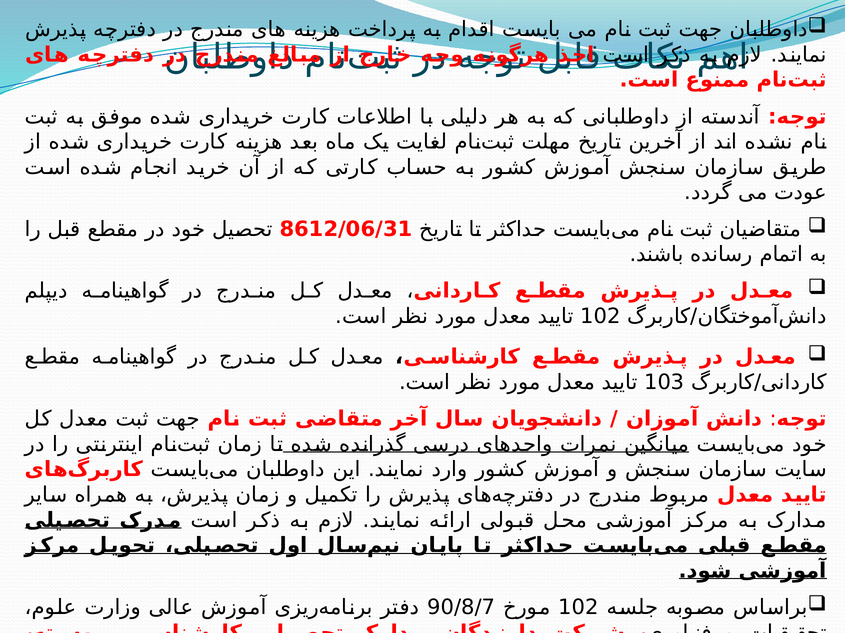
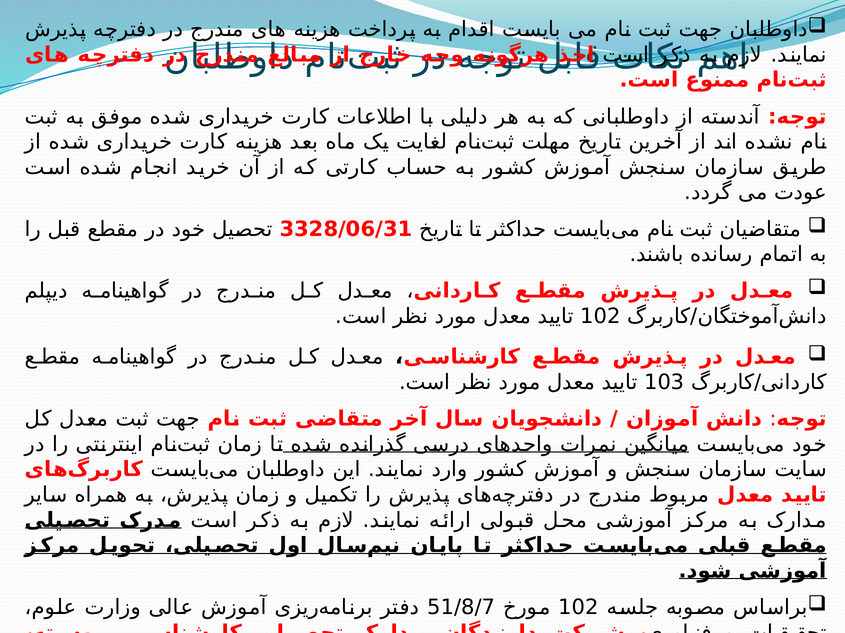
8612/06/31: 8612/06/31 -> 3328/06/31 (346, 229)
90/8/7: 90/8/7 -> 51/8/7 (461, 608)
